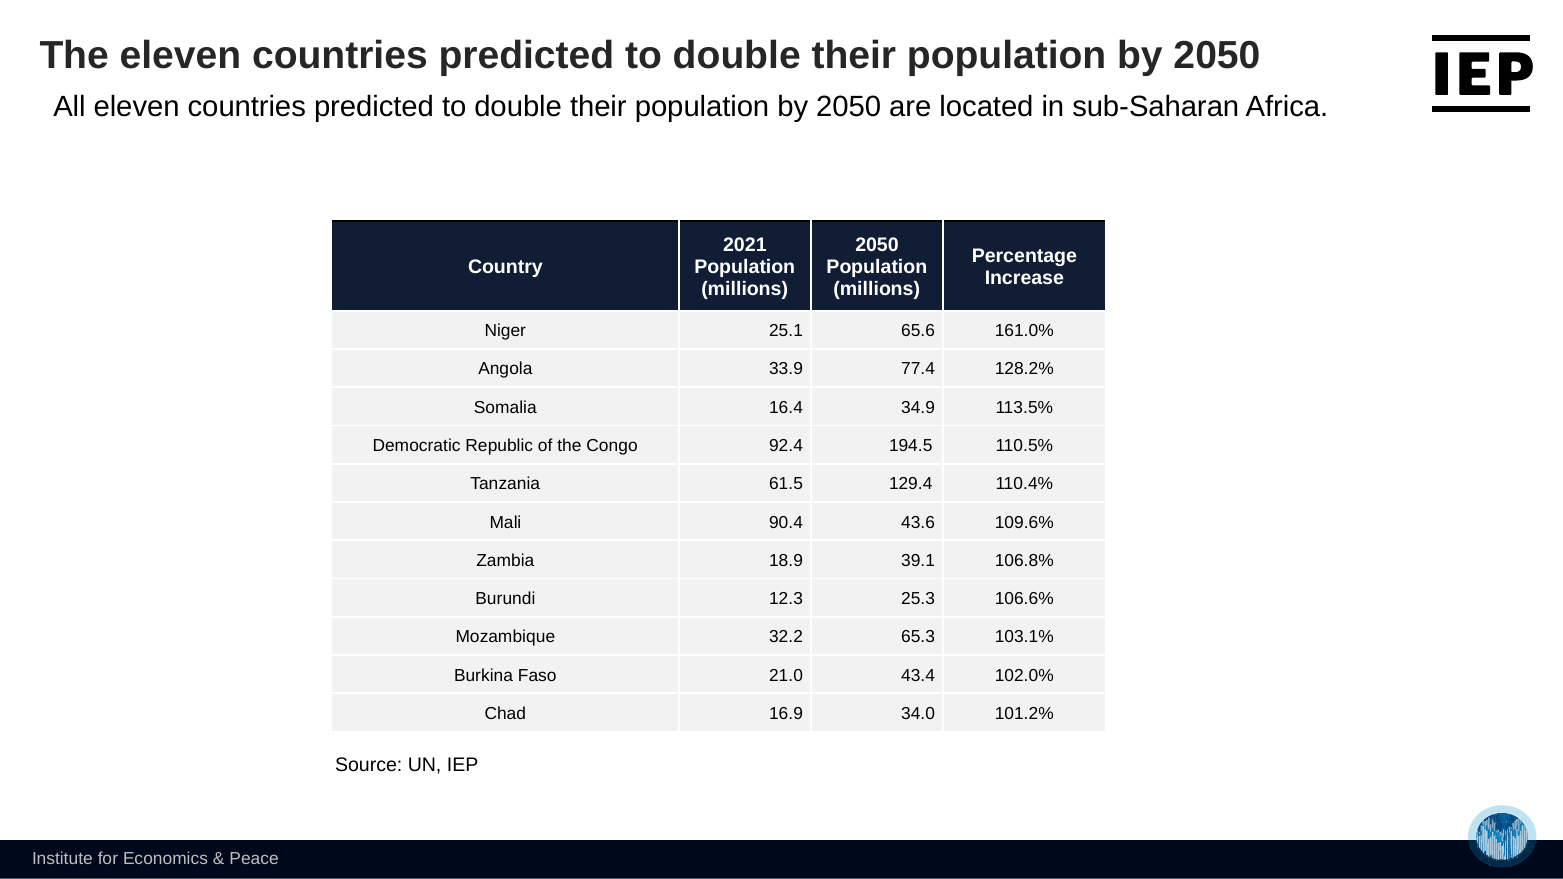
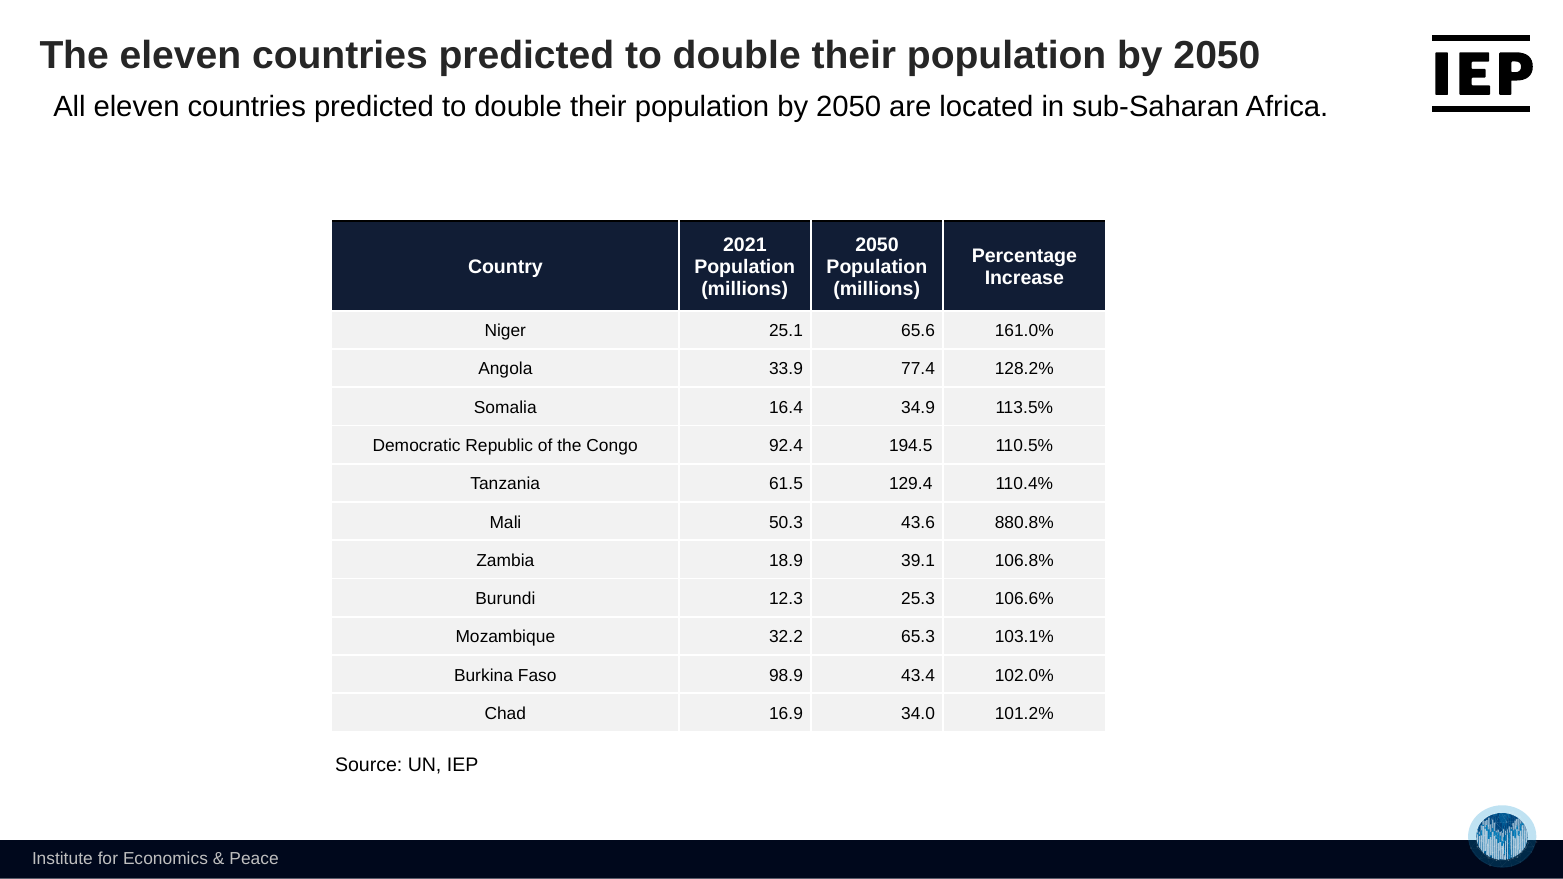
90.4: 90.4 -> 50.3 (786, 523)
109.6%: 109.6% -> 880.8% (1024, 523)
21.0: 21.0 -> 98.9 (786, 676)
